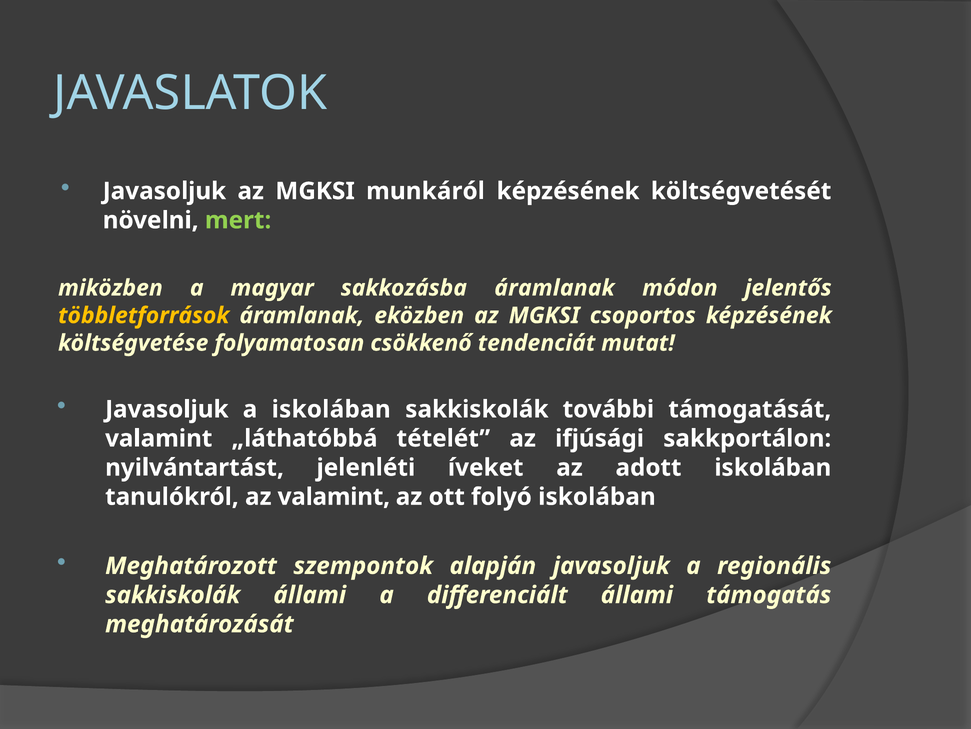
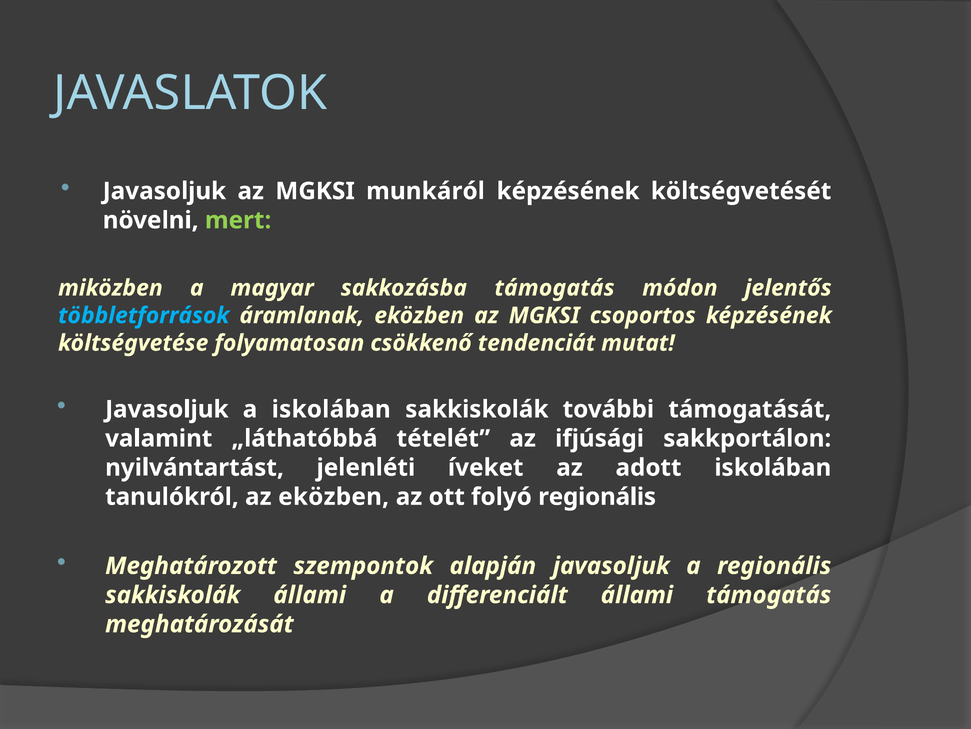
sakkozásba áramlanak: áramlanak -> támogatás (554, 288)
többletforrások colour: yellow -> light blue (144, 315)
az valamint: valamint -> eközben (334, 496)
folyó iskolában: iskolában -> regionális (597, 496)
